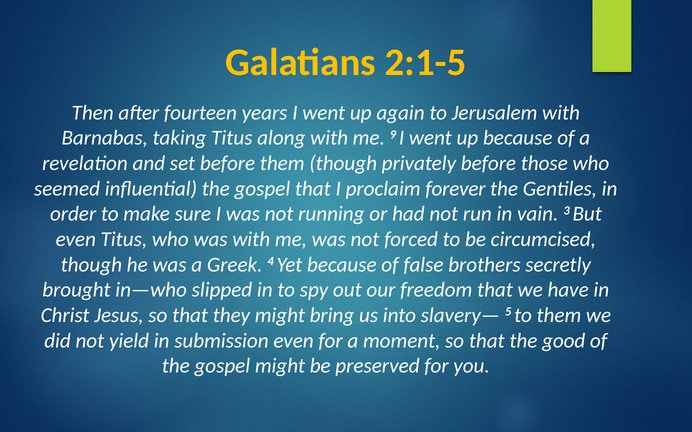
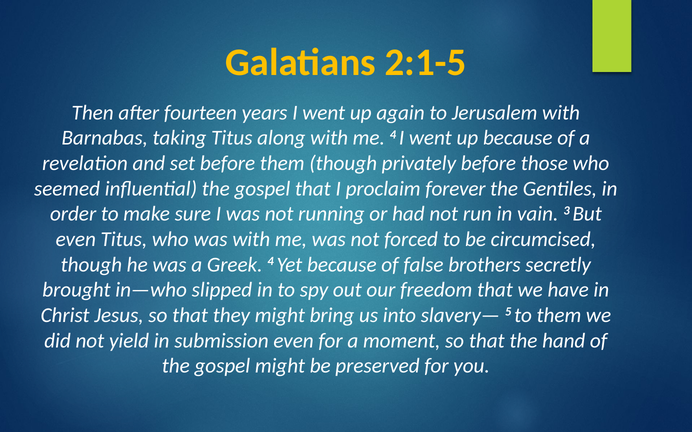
me 9: 9 -> 4 (393, 135)
good: good -> hand (564, 341)
